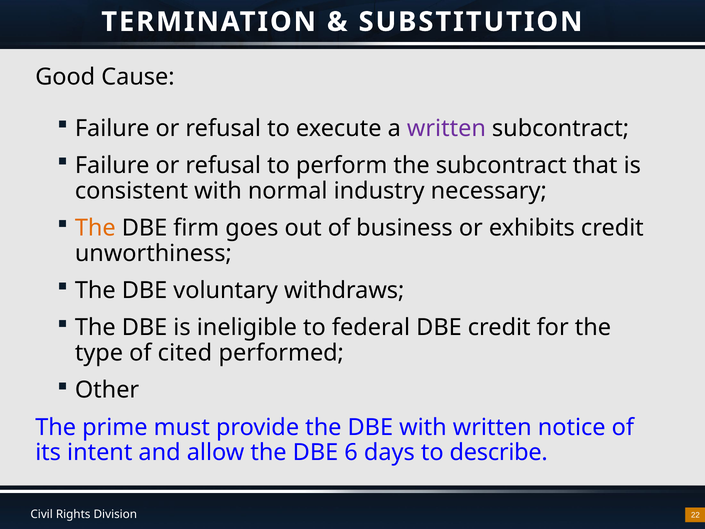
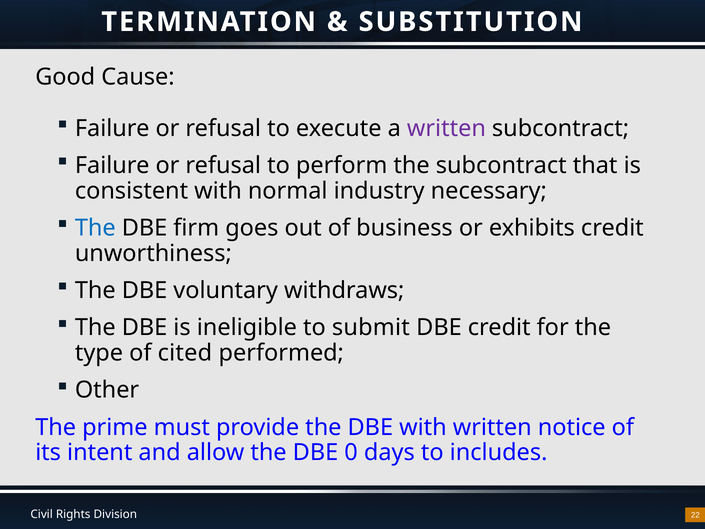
The colour: orange -> blue (95, 228)
federal: federal -> submit (371, 328)
6: 6 -> 0 (351, 453)
describe: describe -> includes (499, 453)
